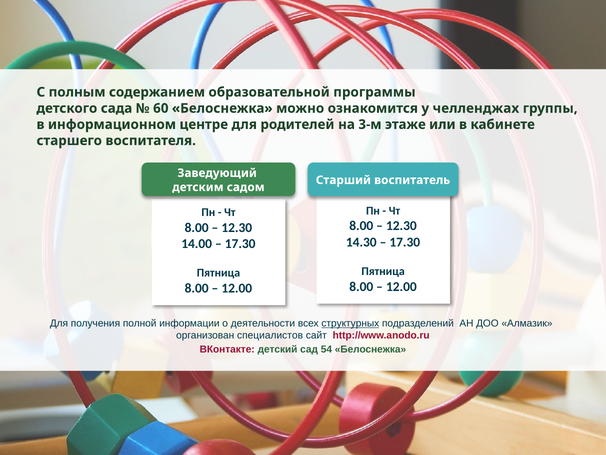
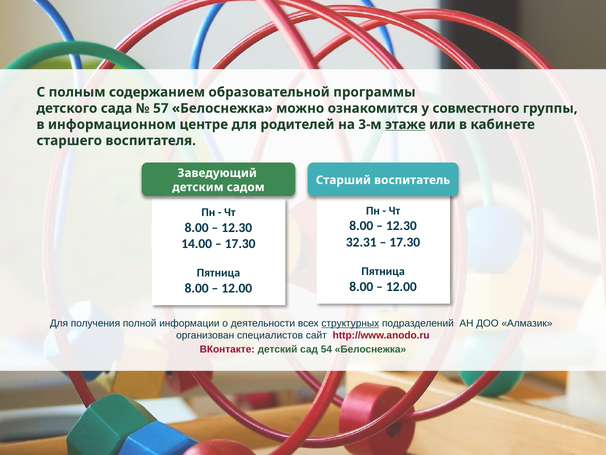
60: 60 -> 57 (161, 108)
челленджах: челленджах -> совместного (476, 108)
этаже underline: none -> present (405, 124)
14.30: 14.30 -> 32.31 (361, 242)
